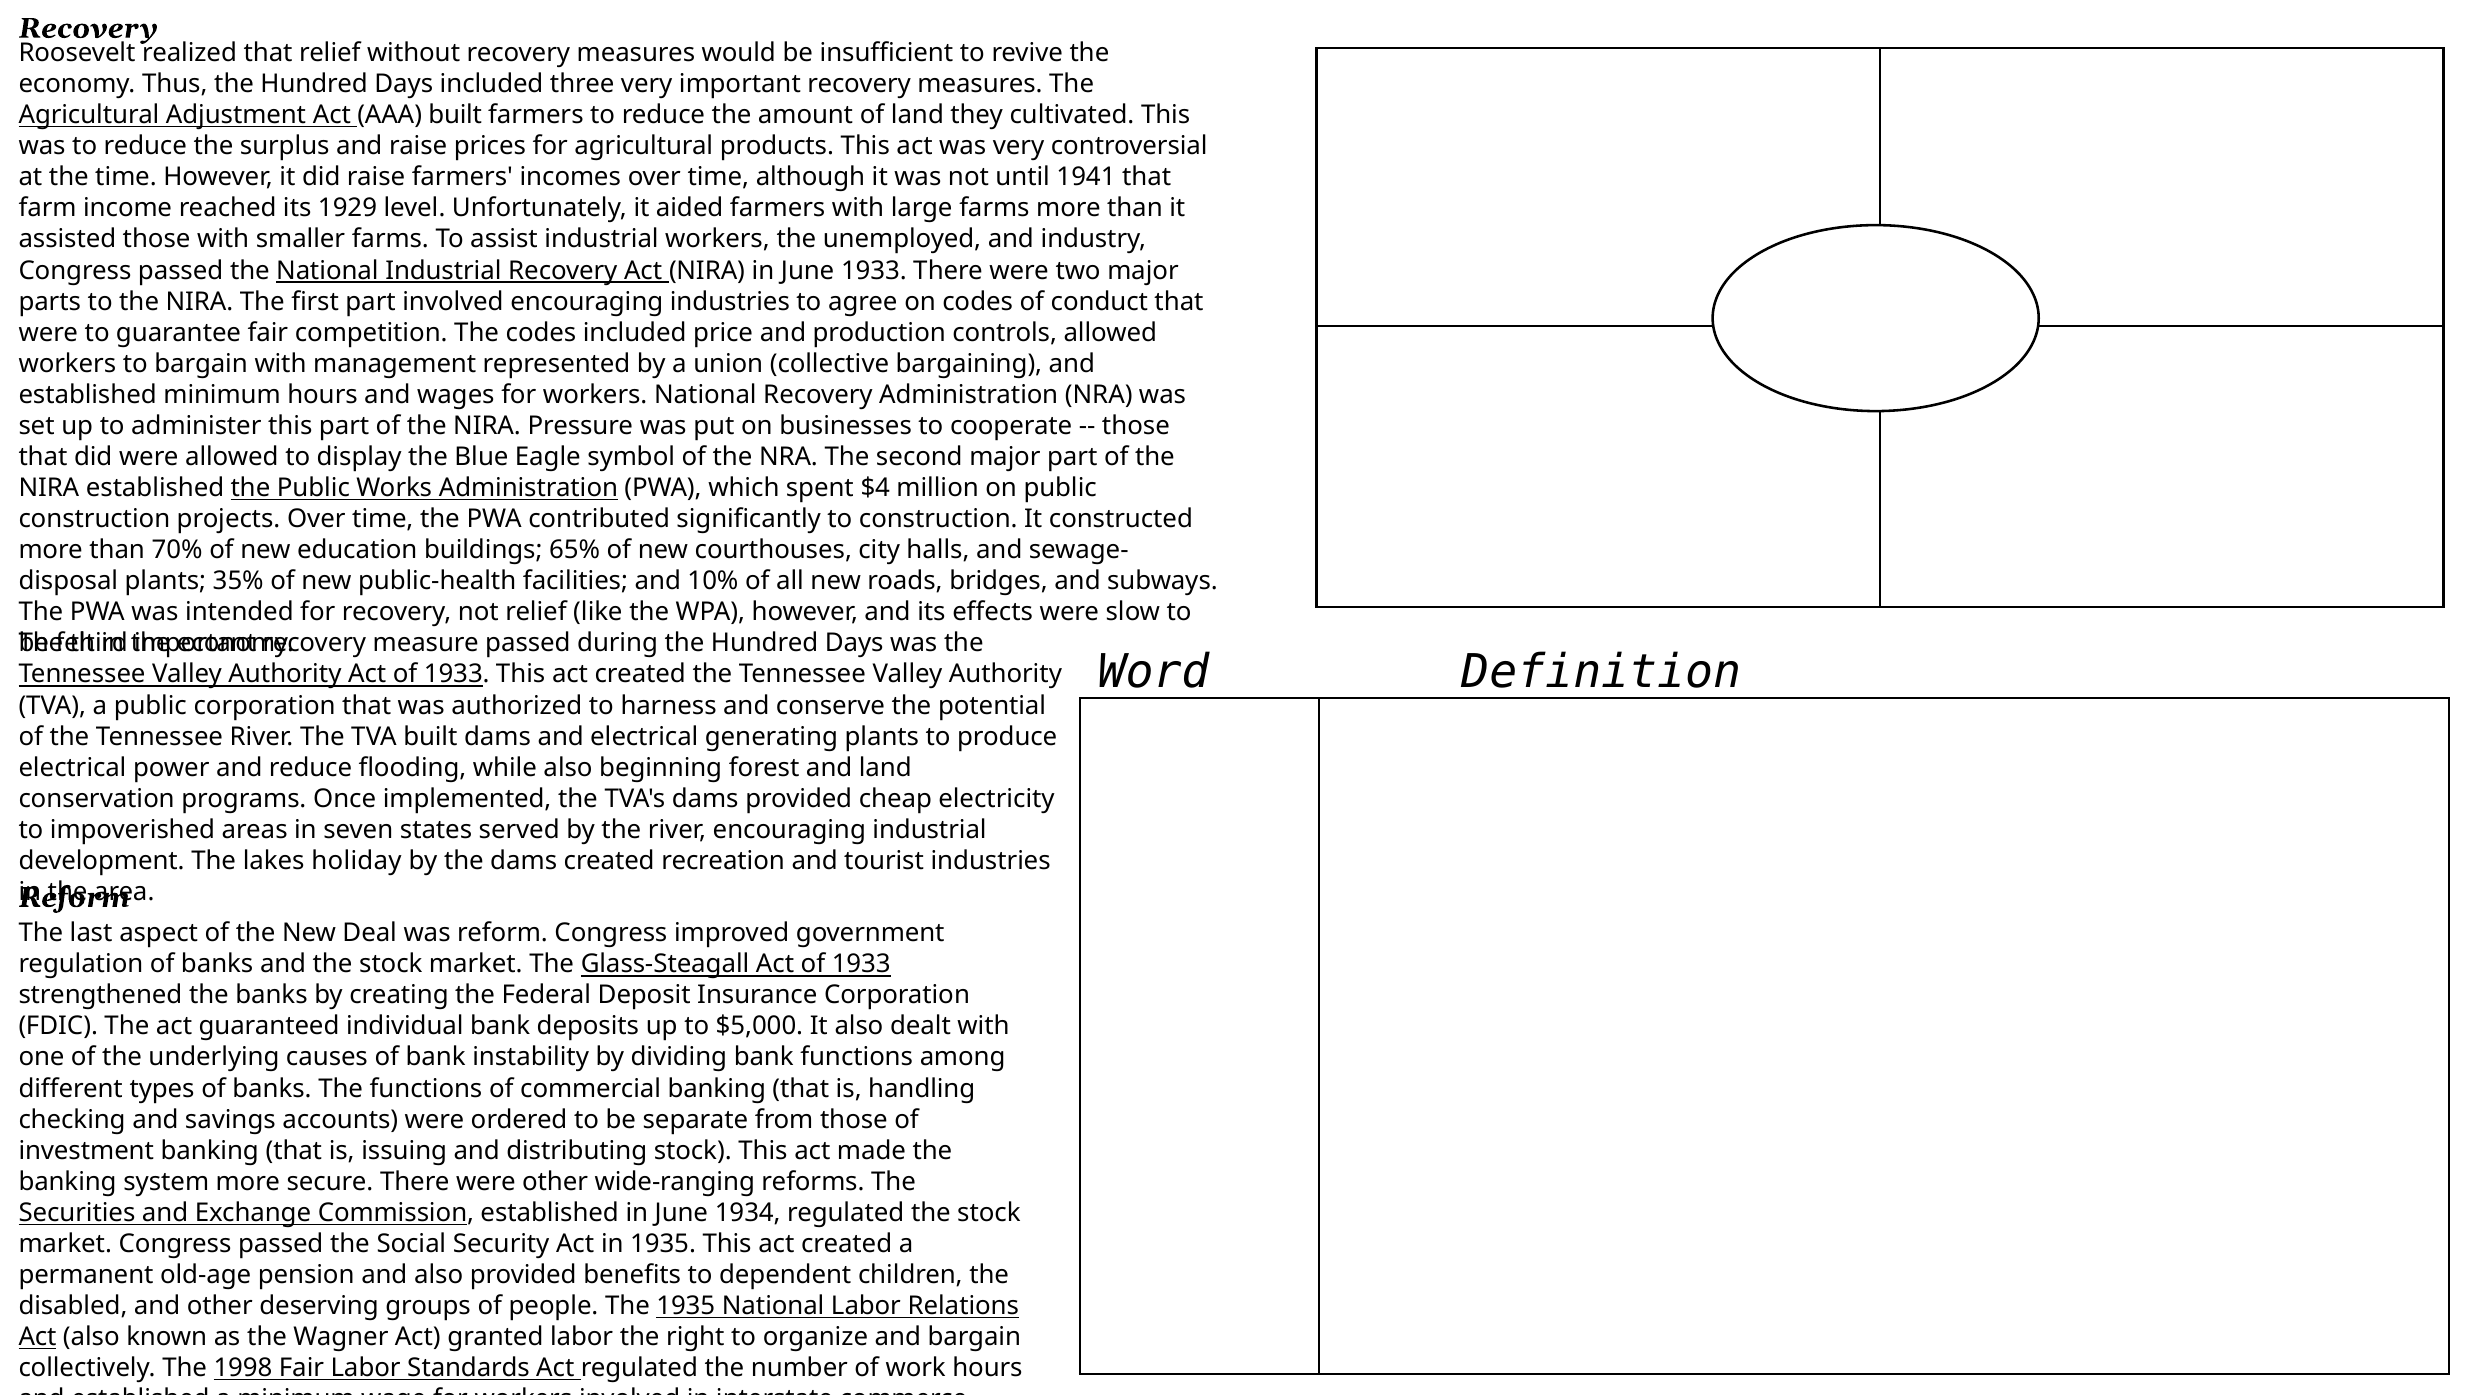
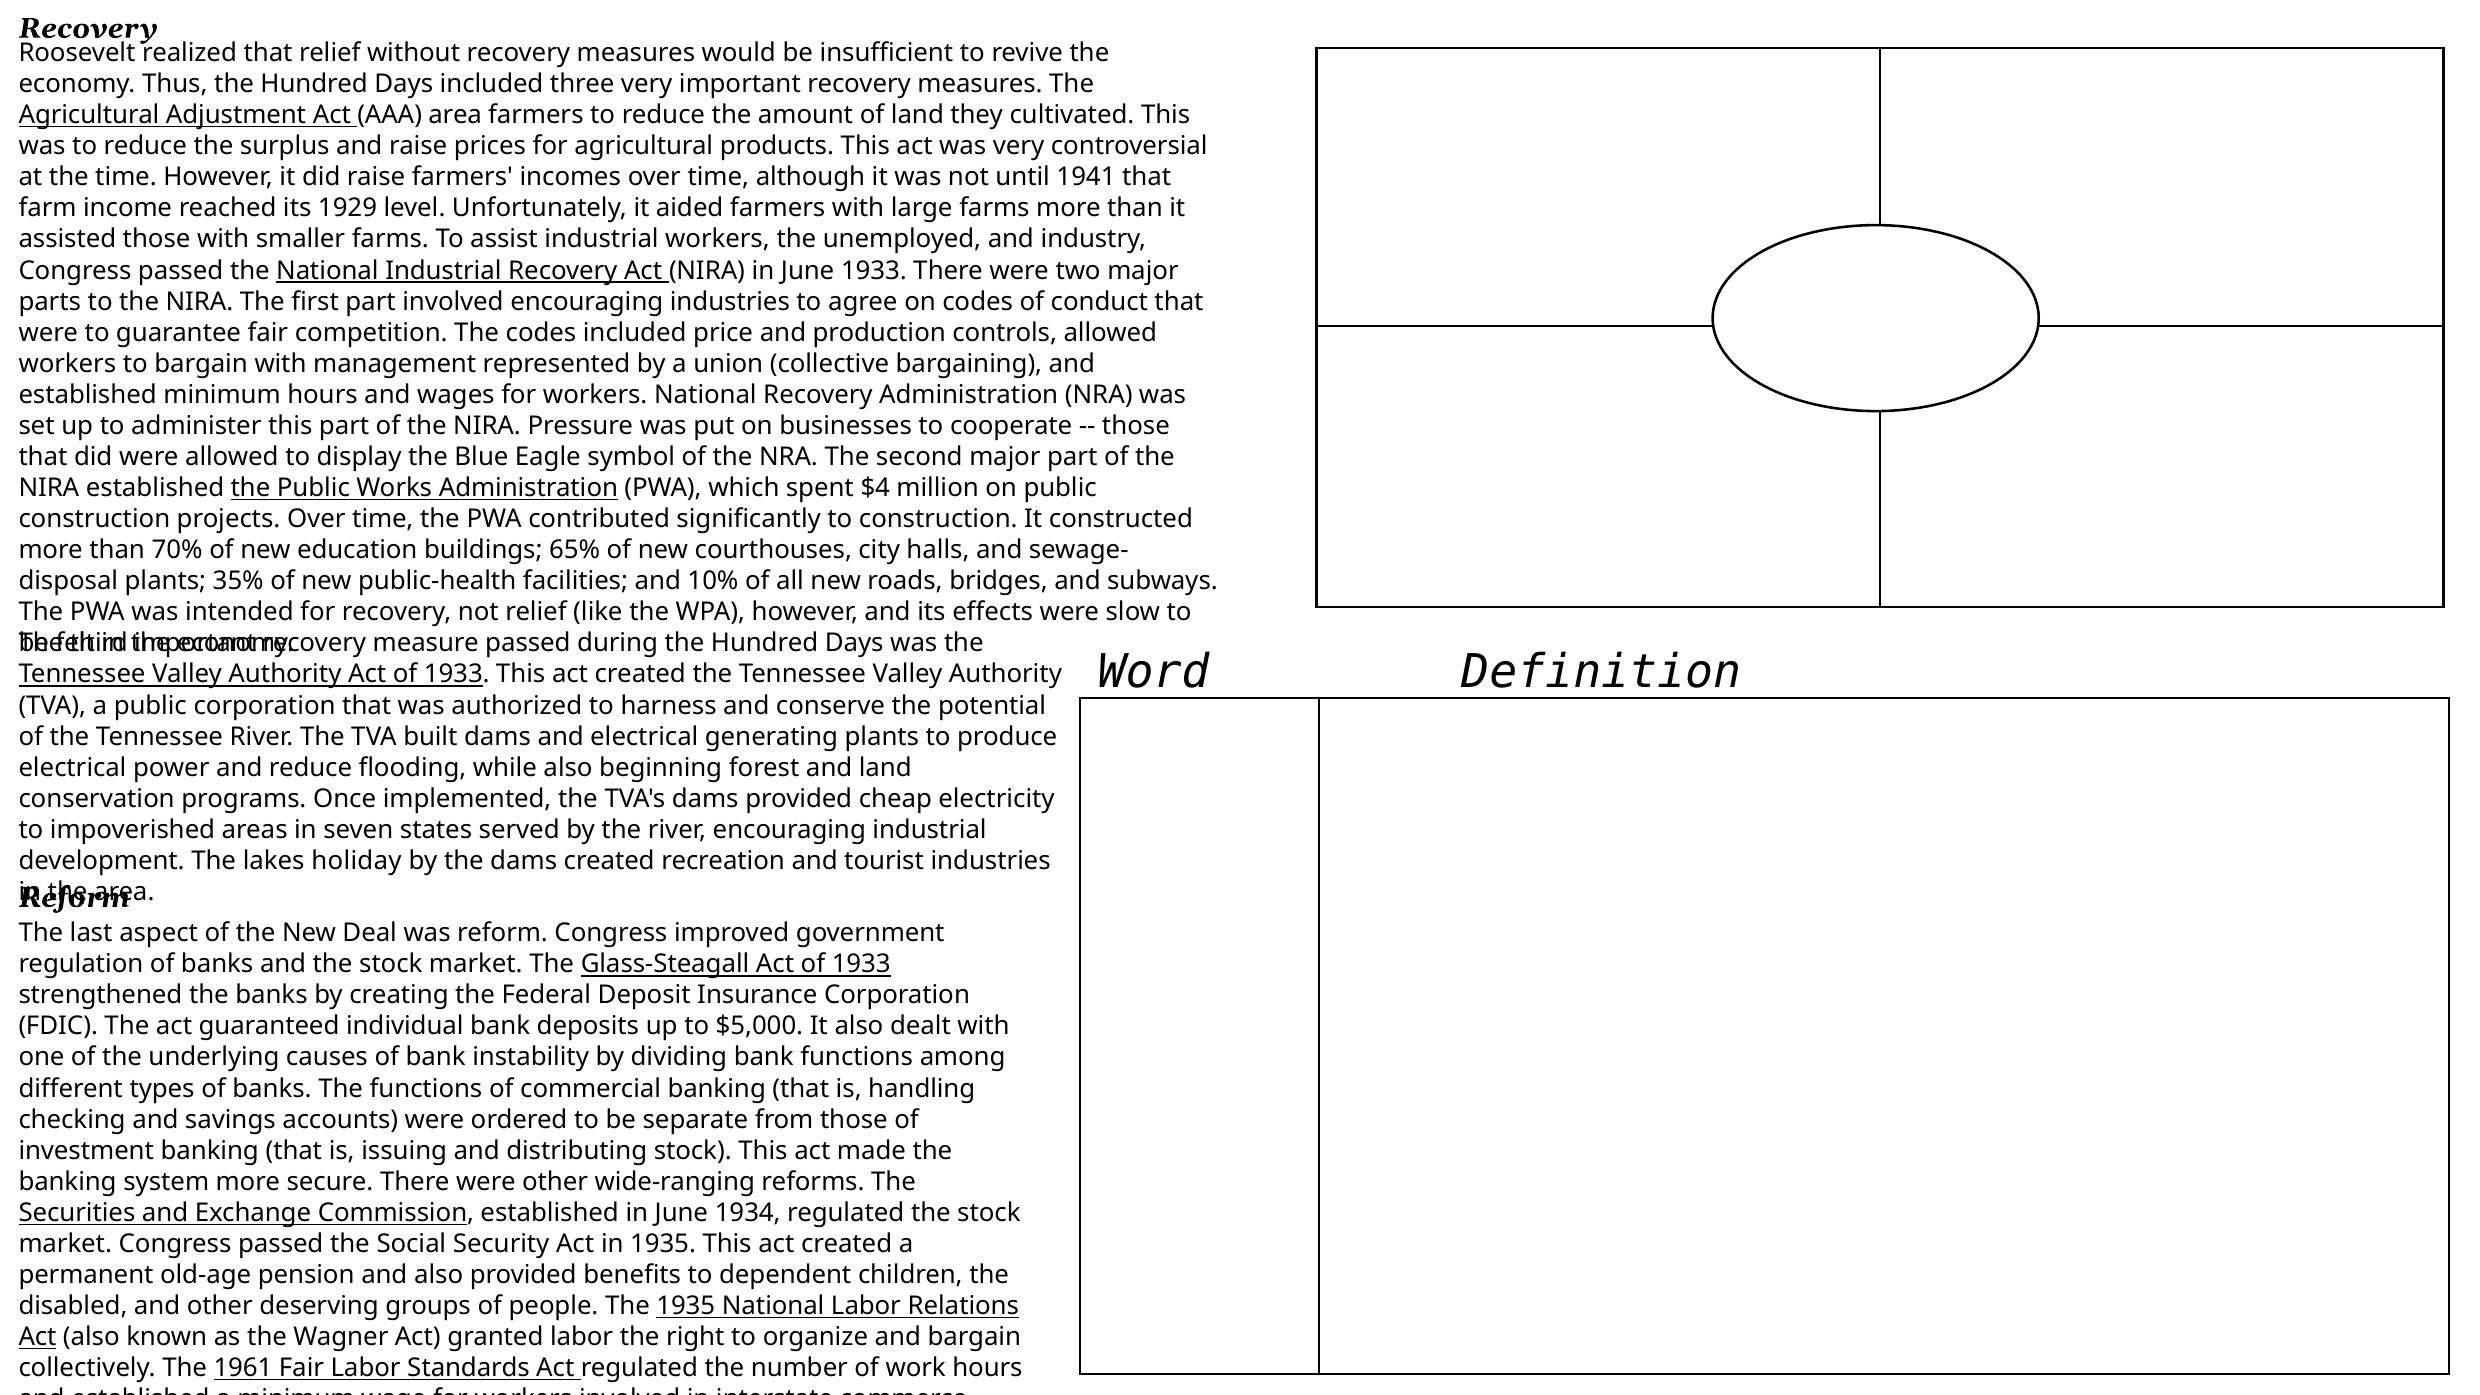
AAA built: built -> area (455, 115)
1998: 1998 -> 1961 (243, 1368)
